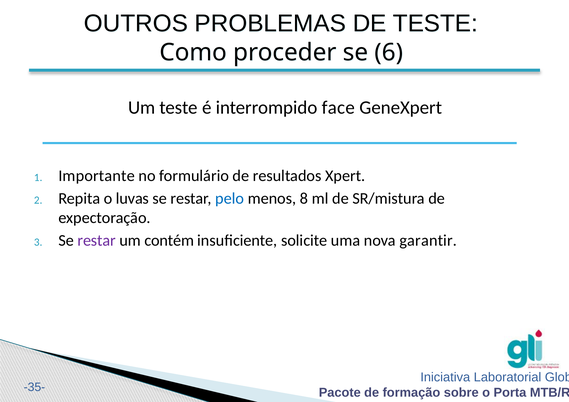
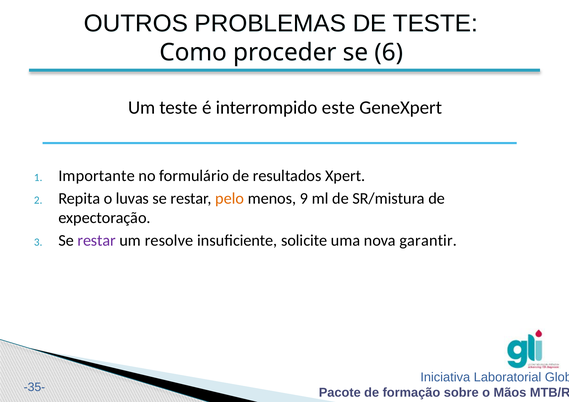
face: face -> este (338, 108)
pelo colour: blue -> orange (230, 198)
8: 8 -> 9 (304, 198)
contém: contém -> resolve (169, 240)
Porta: Porta -> Mãos (510, 392)
